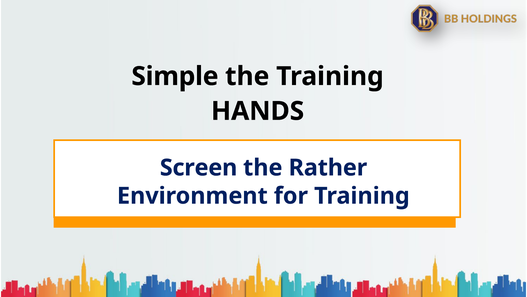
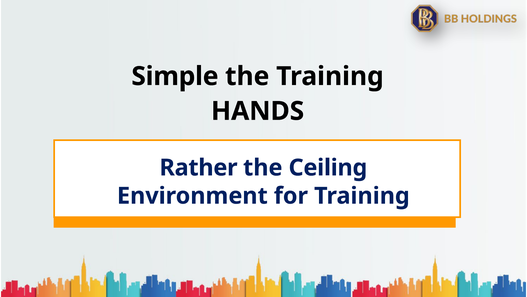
Screen: Screen -> Rather (199, 167)
Rather: Rather -> Ceiling (328, 167)
